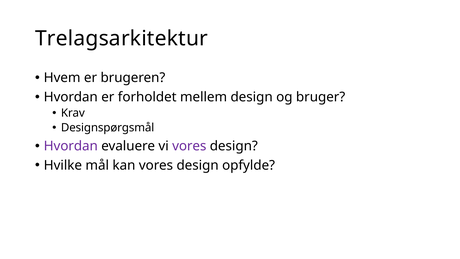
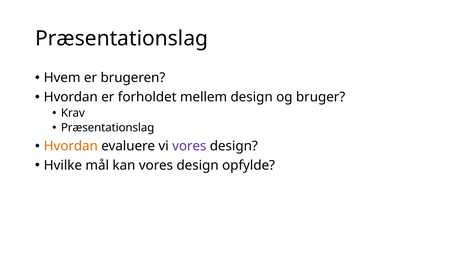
Trelagsarkitektur: Trelagsarkitektur -> Præsentationslag (122, 39)
Designspørgsmål: Designspørgsmål -> Præsentationslag (108, 128)
Hvordan colour: purple -> orange (71, 146)
